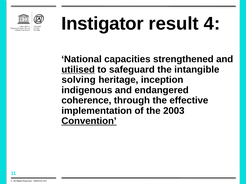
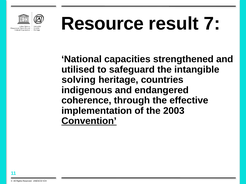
Instigator: Instigator -> Resource (102, 24)
4: 4 -> 7 (212, 24)
utilised underline: present -> none (78, 70)
inception: inception -> countries (162, 80)
